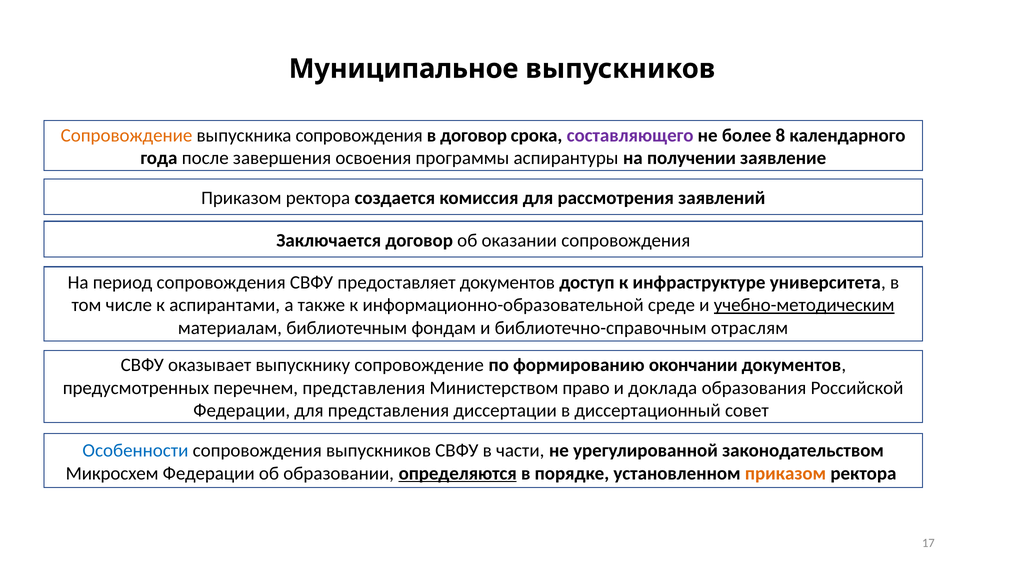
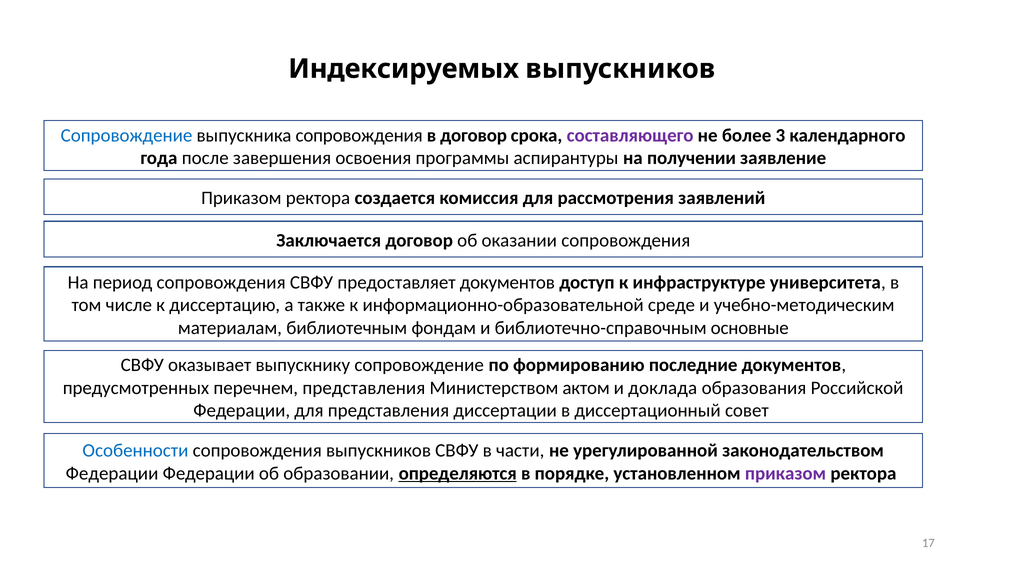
Муниципальное: Муниципальное -> Индексируемых (404, 69)
Сопровождение colour: orange -> blue (127, 135)
8: 8 -> 3 (780, 135)
аспирантами: аспирантами -> диссертацию (225, 305)
учебно-методическим underline: present -> none (804, 305)
отраслям: отраслям -> основные (750, 328)
окончании: окончании -> последние (693, 365)
право: право -> актом (586, 388)
Микросхем: Микросхем -> Федерации (112, 473)
приказом colour: orange -> purple (786, 473)
